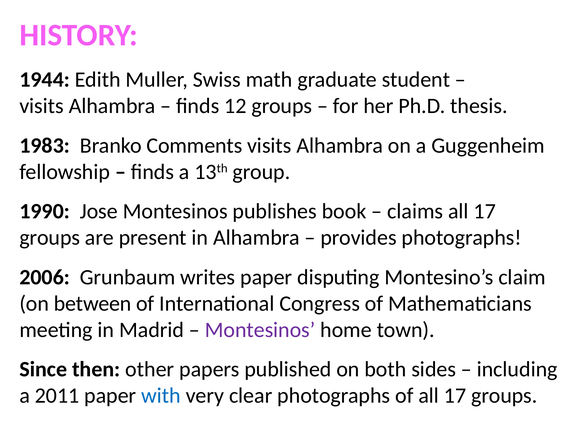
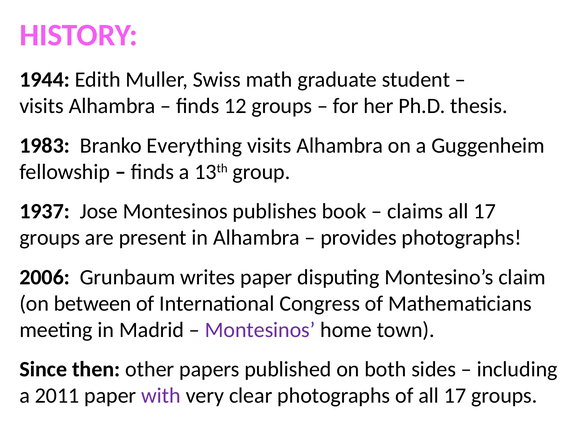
Comments: Comments -> Everything (194, 146)
1990: 1990 -> 1937 (45, 212)
with colour: blue -> purple (161, 396)
